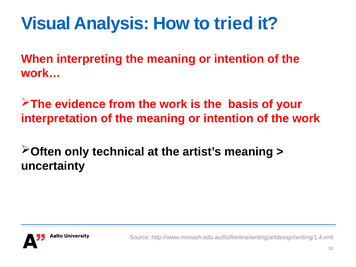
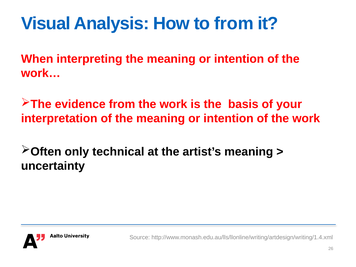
to tried: tried -> from (234, 23)
